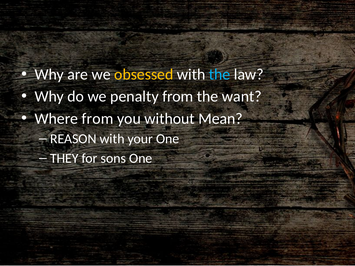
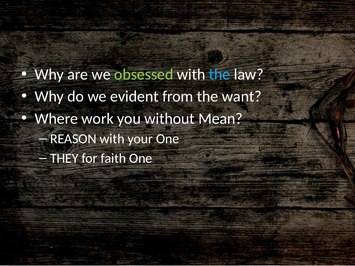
obsessed colour: yellow -> light green (144, 74)
penalty: penalty -> evident (134, 97)
Where from: from -> work (98, 119)
sons: sons -> faith (113, 158)
